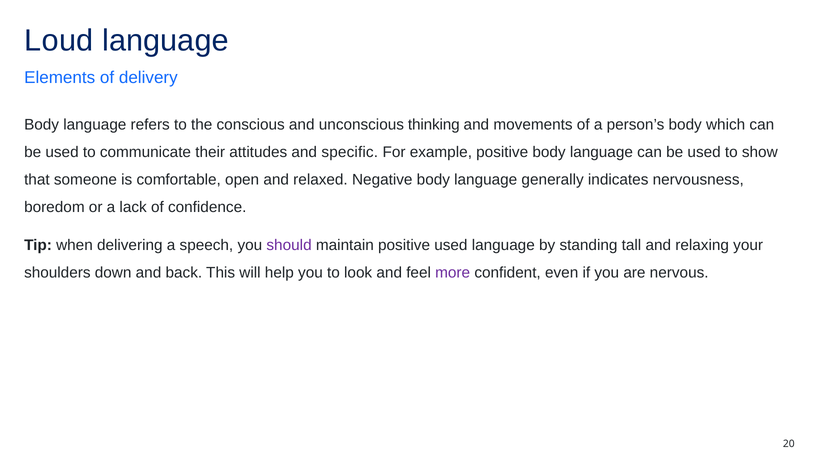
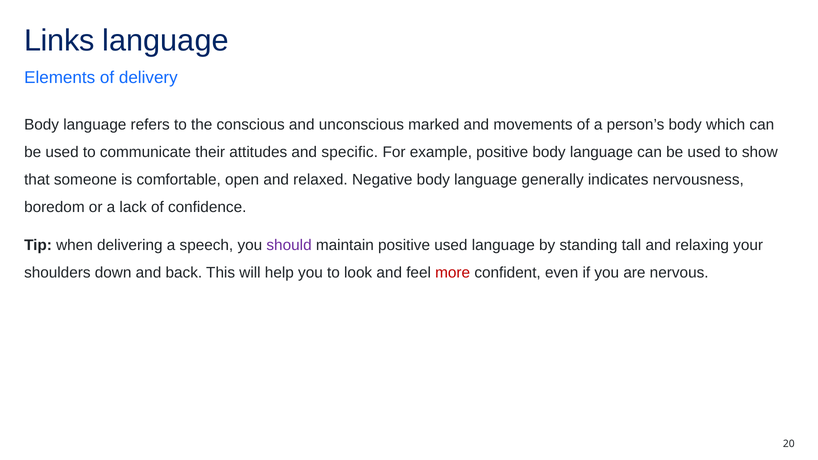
Loud: Loud -> Links (59, 41)
thinking: thinking -> marked (434, 125)
more colour: purple -> red (453, 273)
